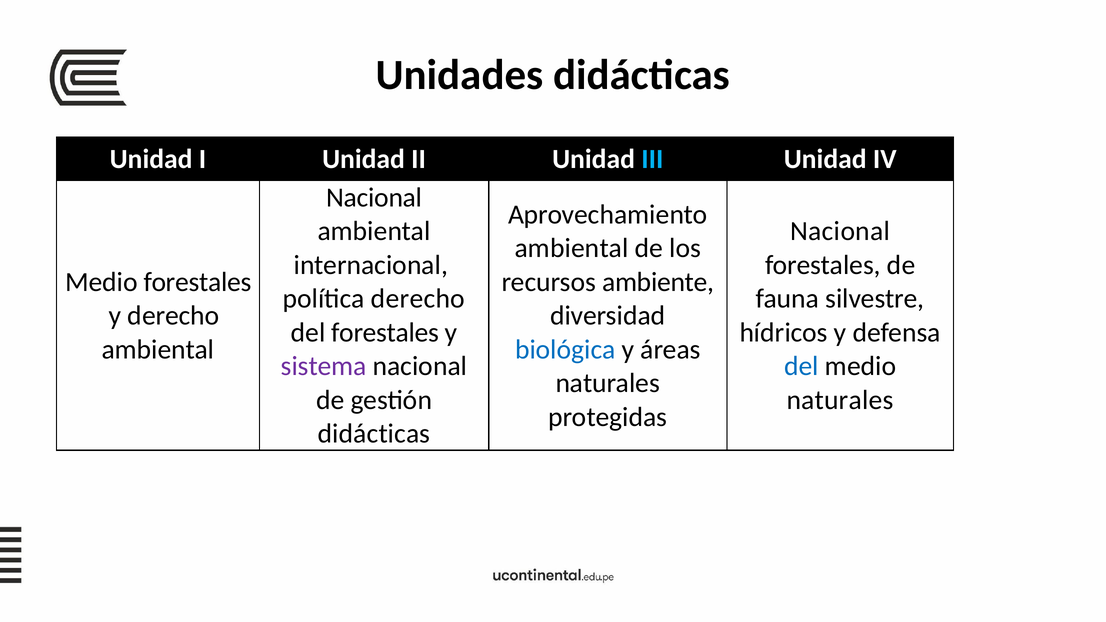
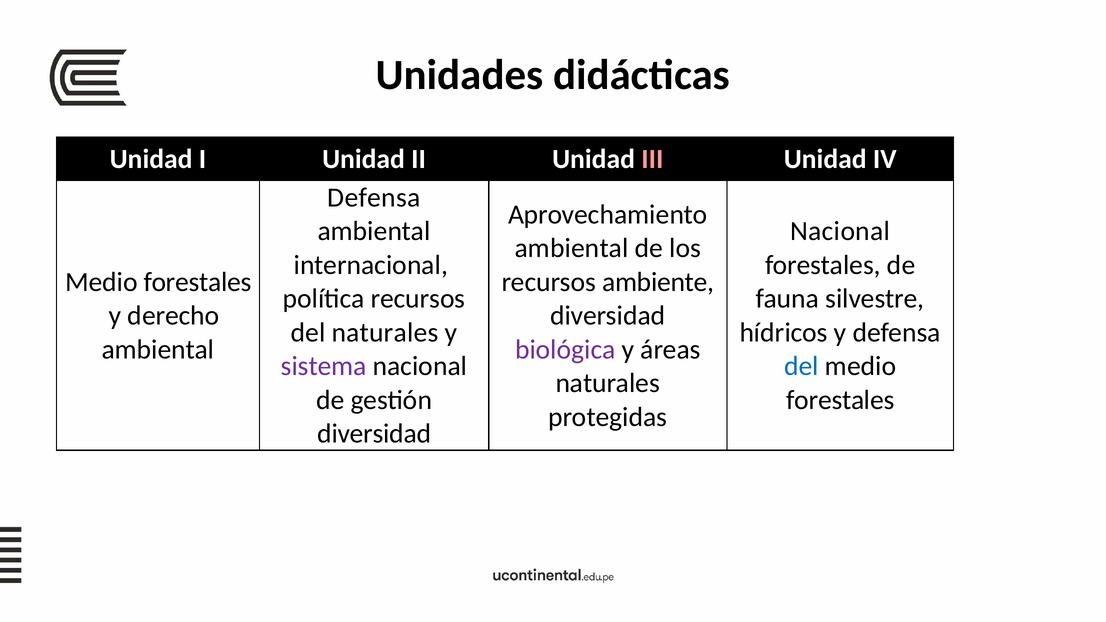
III colour: light blue -> pink (652, 159)
Nacional: Nacional -> Defensa (374, 198)
política derecho: derecho -> recursos (418, 299)
del forestales: forestales -> naturales (385, 333)
biológica colour: blue -> purple (565, 349)
naturales: naturales -> forestales (840, 400)
didácticas: didácticas -> diversidad (374, 434)
